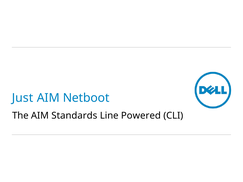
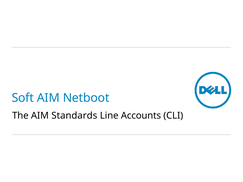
Just: Just -> Soft (23, 98)
Powered: Powered -> Accounts (141, 116)
